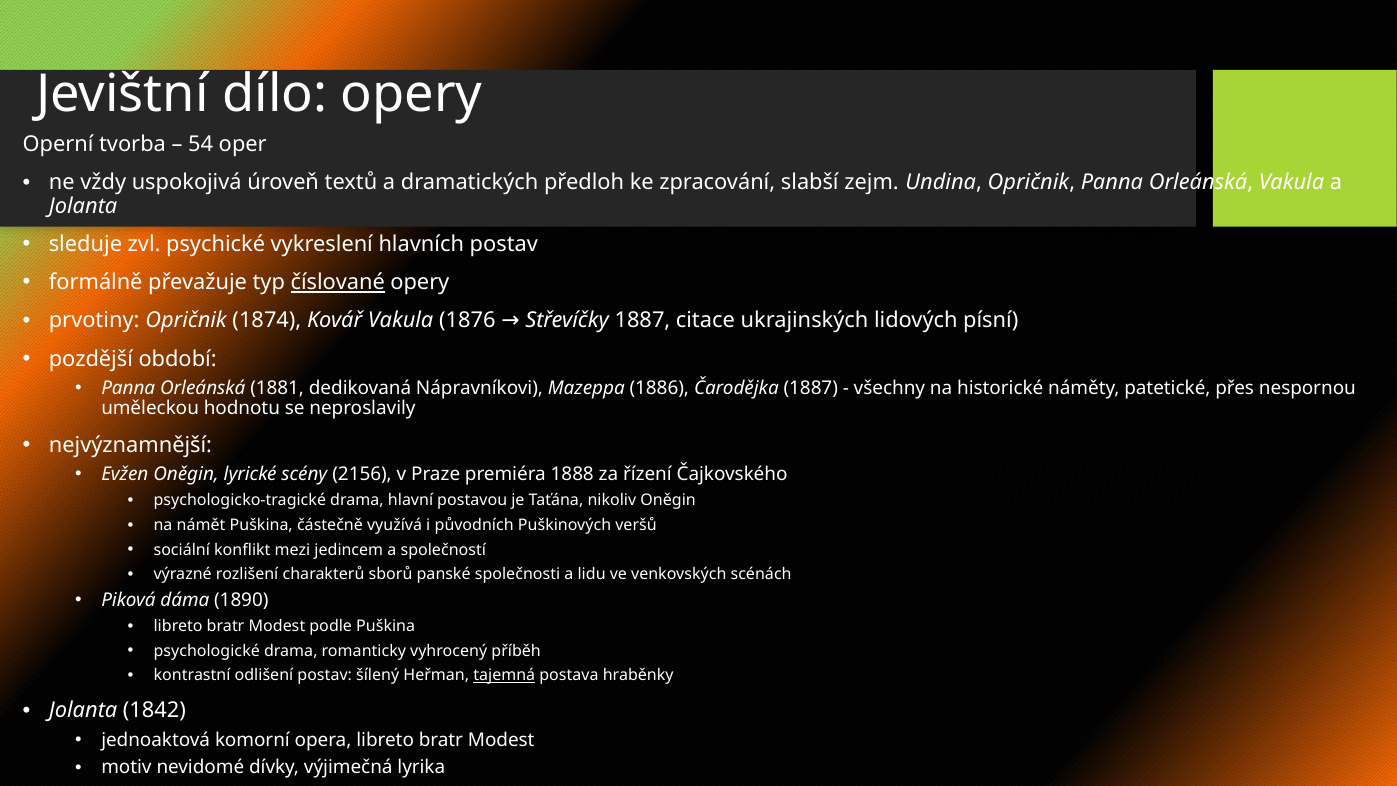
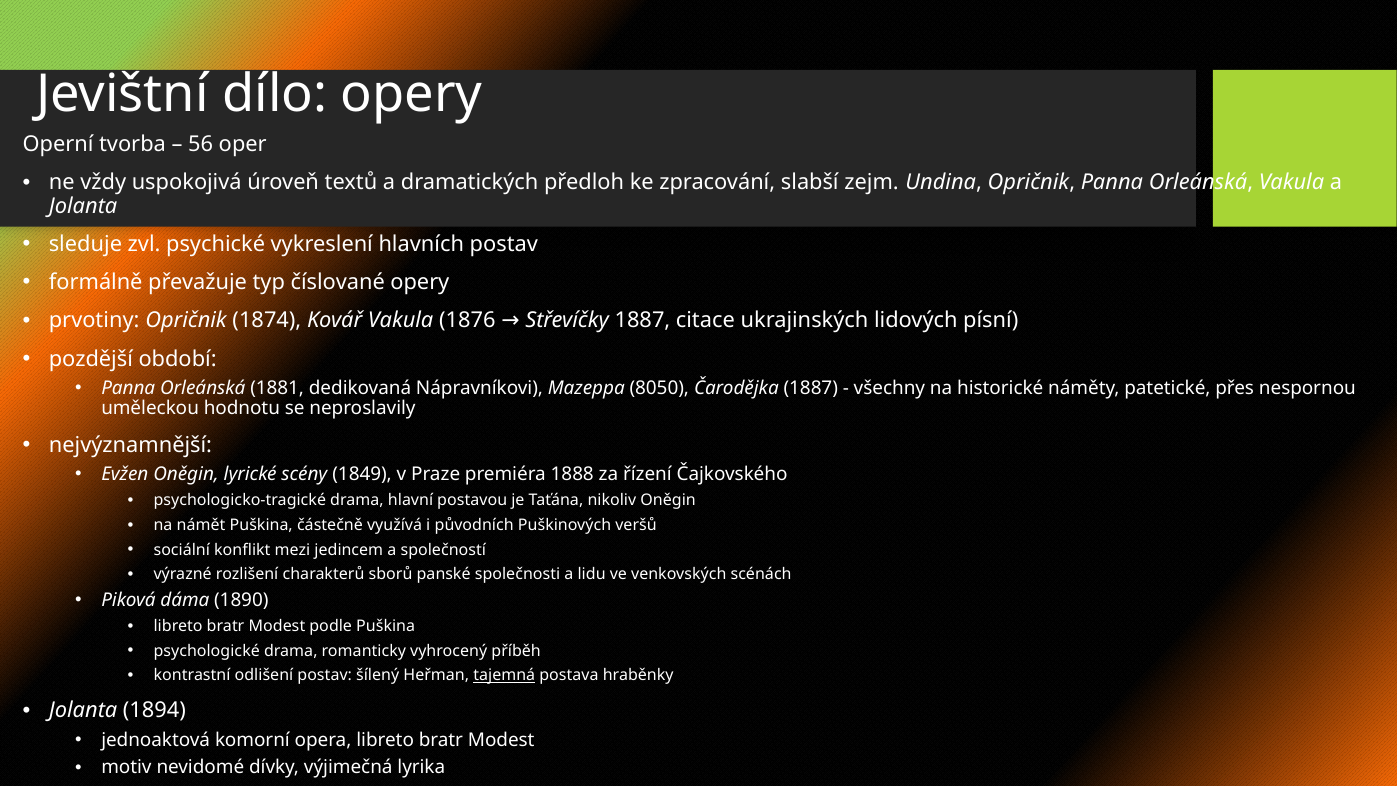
54: 54 -> 56 (201, 144)
číslované underline: present -> none (338, 282)
1886: 1886 -> 8050 (659, 388)
2156: 2156 -> 1849 (362, 474)
1842: 1842 -> 1894 (154, 710)
